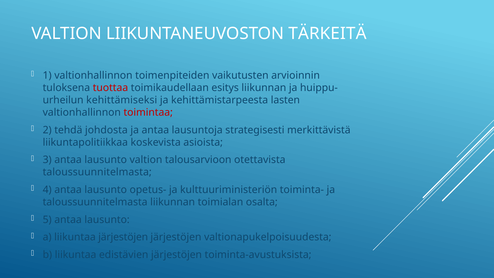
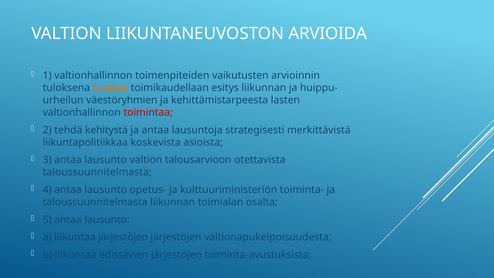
TÄRKEITÄ: TÄRKEITÄ -> ARVIOIDA (328, 34)
tuottaa colour: red -> orange (110, 88)
kehittämiseksi: kehittämiseksi -> väestöryhmien (122, 100)
johdosta: johdosta -> kehitystä (106, 130)
